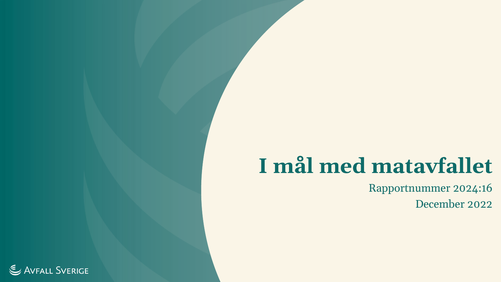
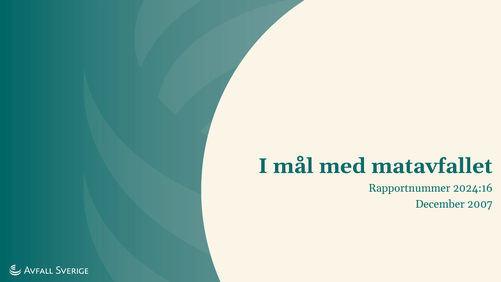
2022: 2022 -> 2007 (480, 204)
